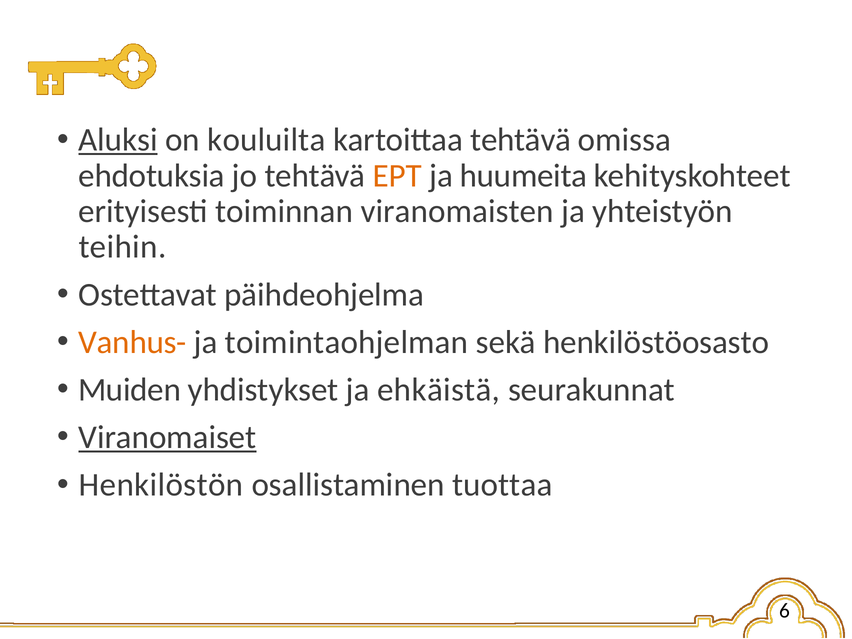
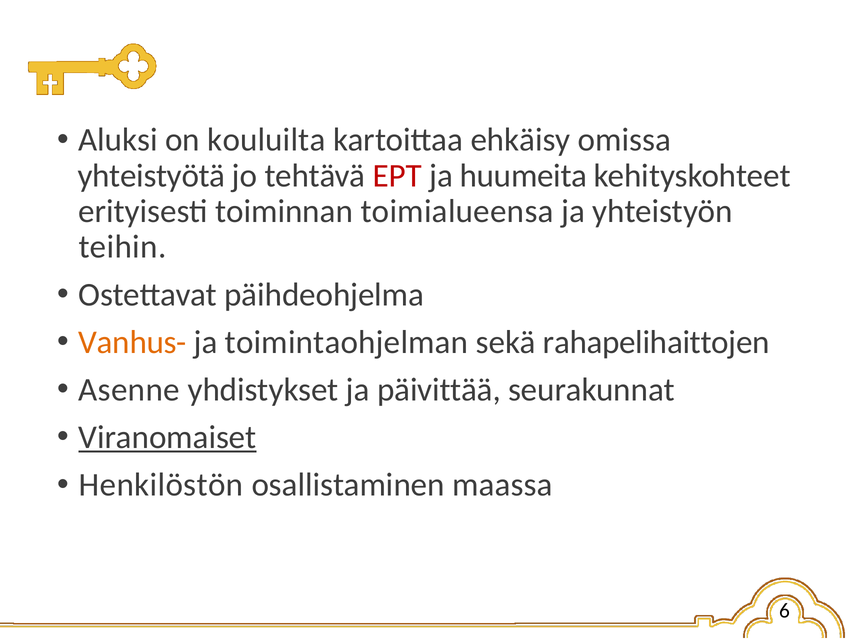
Aluksi underline: present -> none (118, 140)
kartoittaa tehtävä: tehtävä -> ehkäisy (520, 140)
ehdotuksia: ehdotuksia -> yhteistyötä (152, 176)
EPT colour: orange -> red (397, 176)
viranomaisten: viranomaisten -> toimialueensa (457, 211)
henkilöstöosasto: henkilöstöosasto -> rahapelihaittojen (656, 342)
Muiden: Muiden -> Asenne (129, 390)
ehkäistä: ehkäistä -> päivittää (439, 390)
tuottaa: tuottaa -> maassa (502, 485)
